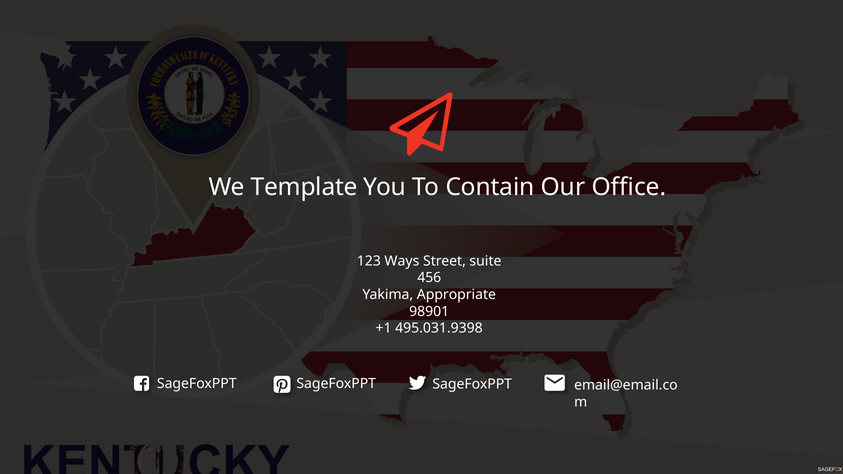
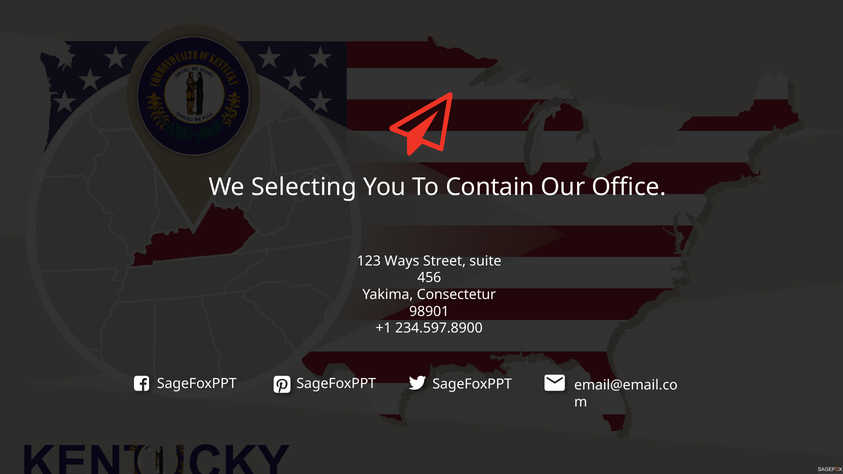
Template: Template -> Selecting (304, 187)
Appropriate: Appropriate -> Consectetur (456, 295)
495.031.9398: 495.031.9398 -> 234.597.8900 (439, 328)
